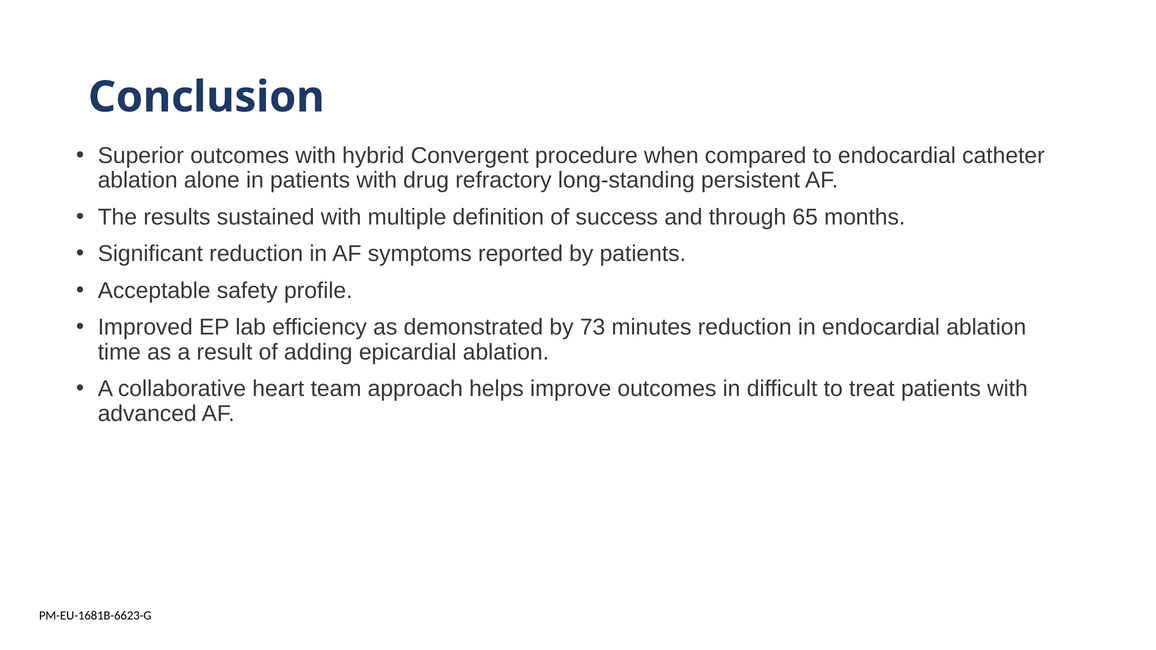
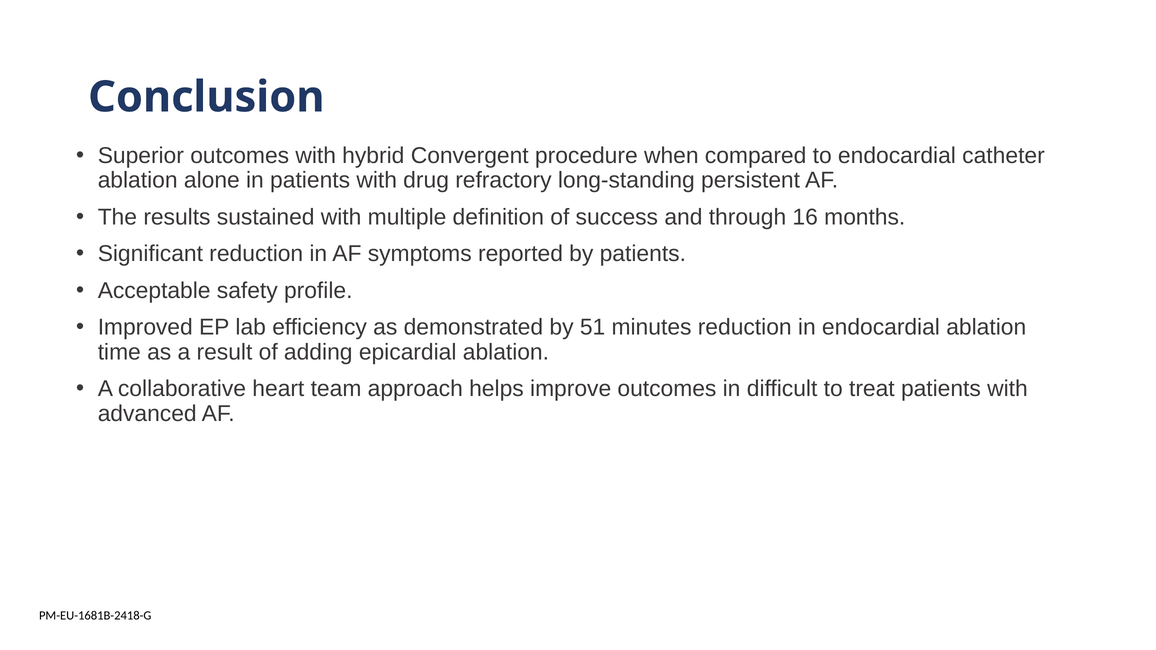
65: 65 -> 16 (805, 217)
73: 73 -> 51 (593, 327)
PM-EU-1681B-6623-G: PM-EU-1681B-6623-G -> PM-EU-1681B-2418-G (95, 616)
